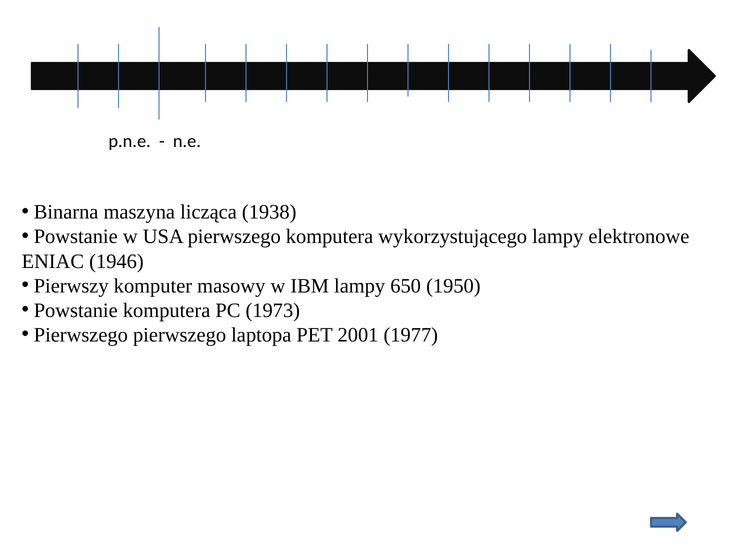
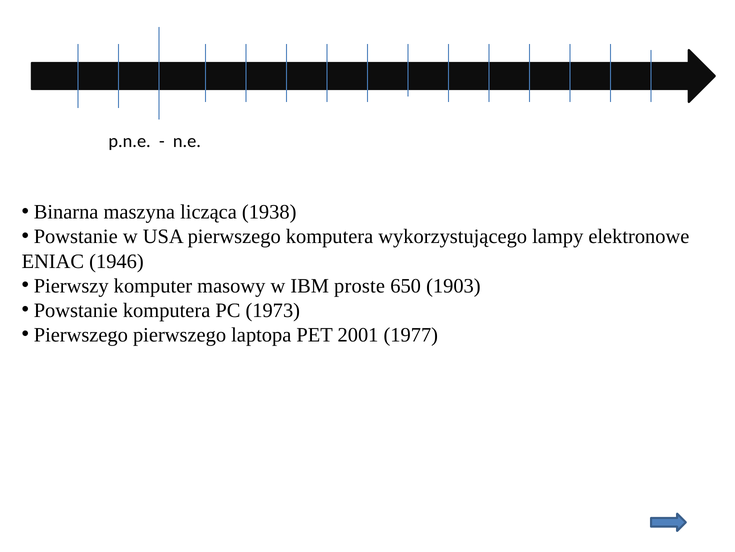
IBM lampy: lampy -> proste (360, 285)
1950: 1950 -> 1903 (453, 285)
